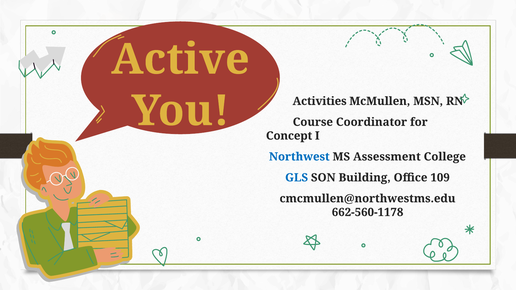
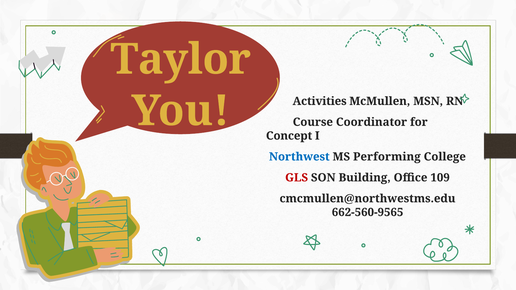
Active: Active -> Taylor (181, 59)
Assessment: Assessment -> Performing (387, 157)
GLS colour: blue -> red (297, 178)
662-560-1178: 662-560-1178 -> 662-560-9565 (368, 212)
